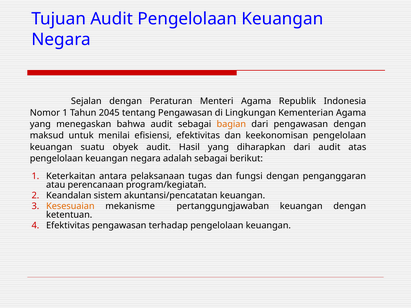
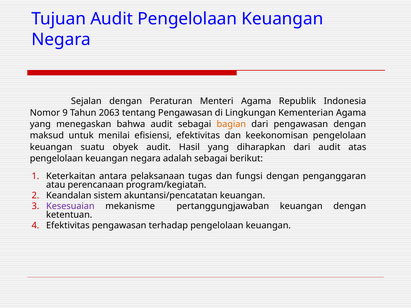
Nomor 1: 1 -> 9 (65, 113)
2045: 2045 -> 2063 (109, 113)
Kesesuaian colour: orange -> purple (70, 206)
